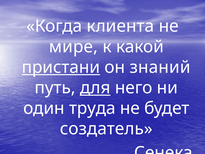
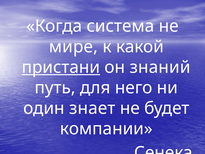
клиента: клиента -> система (120, 26)
для underline: present -> none (95, 88)
труда: труда -> знает (92, 108)
создатель: создатель -> компании (106, 129)
